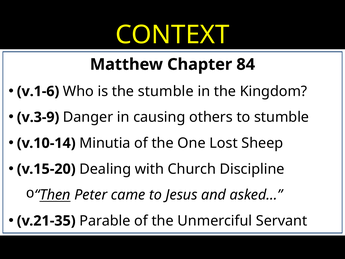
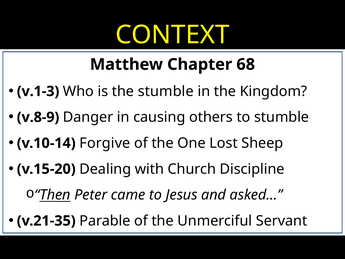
84: 84 -> 68 (246, 64)
v.1-6: v.1-6 -> v.1-3 (38, 91)
v.3-9: v.3-9 -> v.8-9 (38, 117)
Minutia: Minutia -> Forgive (105, 143)
